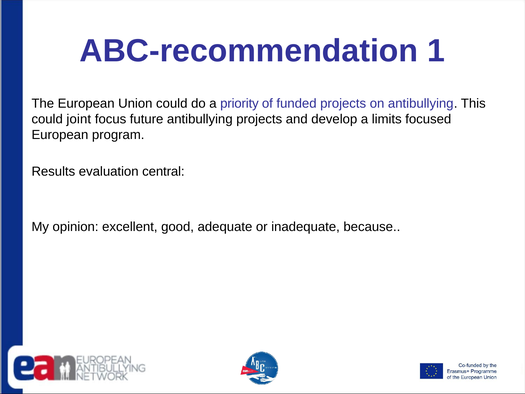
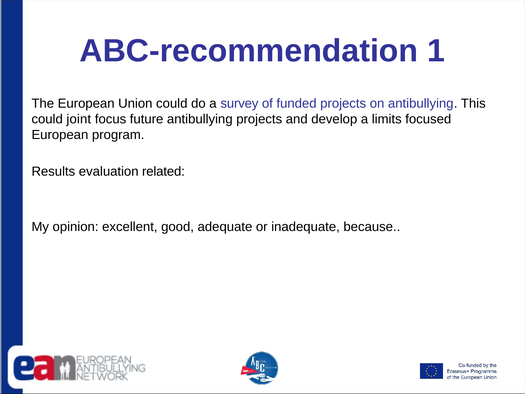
priority: priority -> survey (239, 103)
central: central -> related (163, 172)
